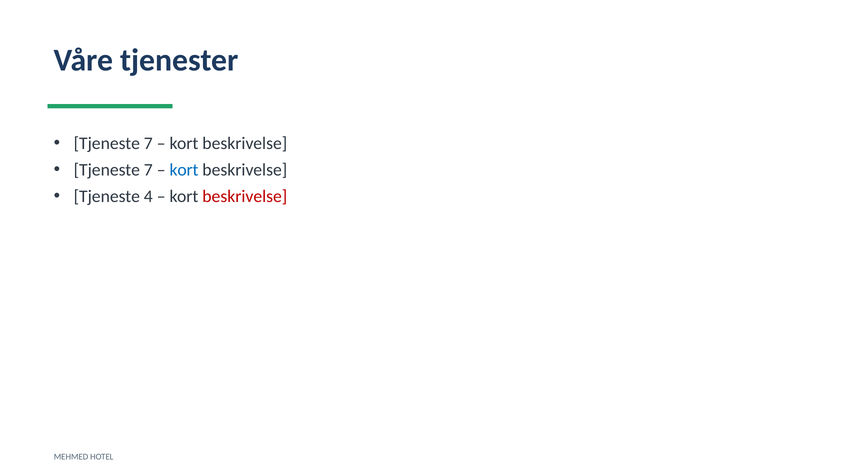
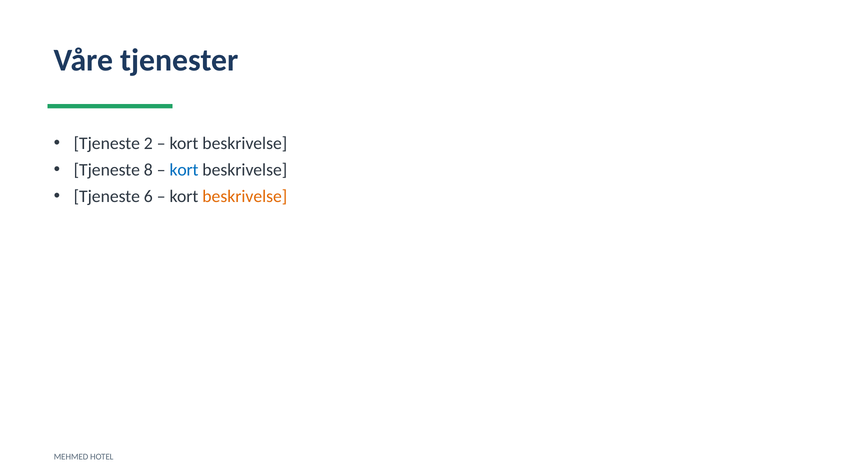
7: 7 -> 2 (148, 143)
7: 7 -> 8 (148, 170)
4: 4 -> 6 (148, 196)
beskrivelse colour: red -> orange (245, 196)
